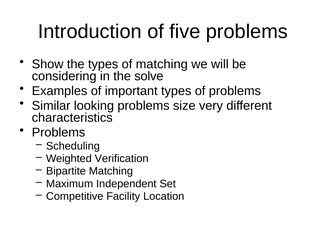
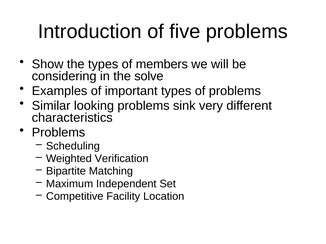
of matching: matching -> members (162, 64)
size: size -> sink (184, 106)
